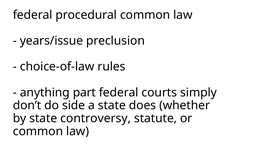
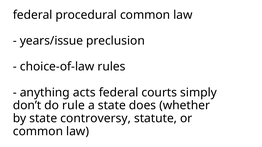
part: part -> acts (84, 93)
side: side -> rule (73, 106)
